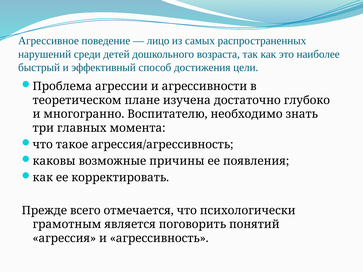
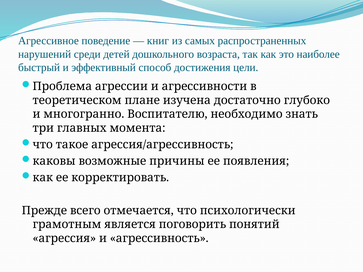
лицо: лицо -> книг (158, 41)
